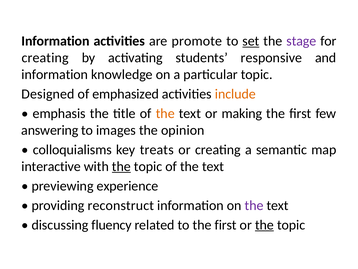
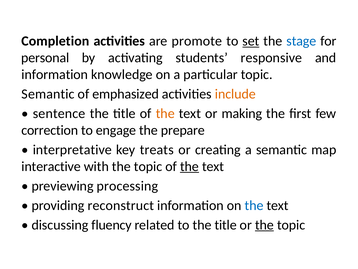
Information: Information -> Completion (55, 41)
stage colour: purple -> blue (301, 41)
creating: creating -> personal (45, 58)
Designed: Designed -> Semantic (48, 94)
emphasis: emphasis -> sentence (59, 113)
answering: answering -> correction (50, 130)
images: images -> engage (116, 130)
opinion: opinion -> prepare (183, 130)
colloquialisms: colloquialisms -> interpretative (72, 149)
the underline: present -> none (121, 166)
the underline: none -> present (189, 166)
experience: experience -> processing (127, 186)
the colour: purple -> blue (254, 205)
to the first: first -> title (226, 225)
